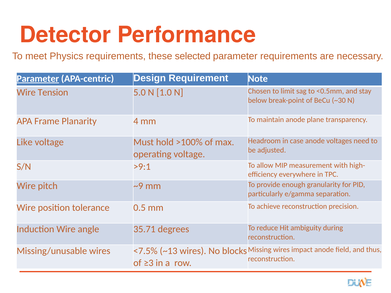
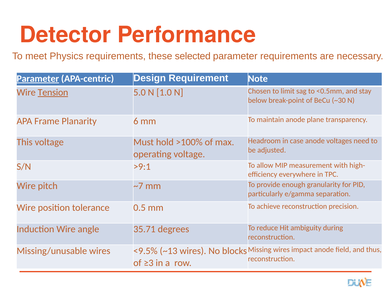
Tension underline: none -> present (53, 92)
4: 4 -> 6 (136, 121)
Like: Like -> This (25, 142)
~9: ~9 -> ~7 (138, 186)
<7.5%: <7.5% -> <9.5% (145, 251)
